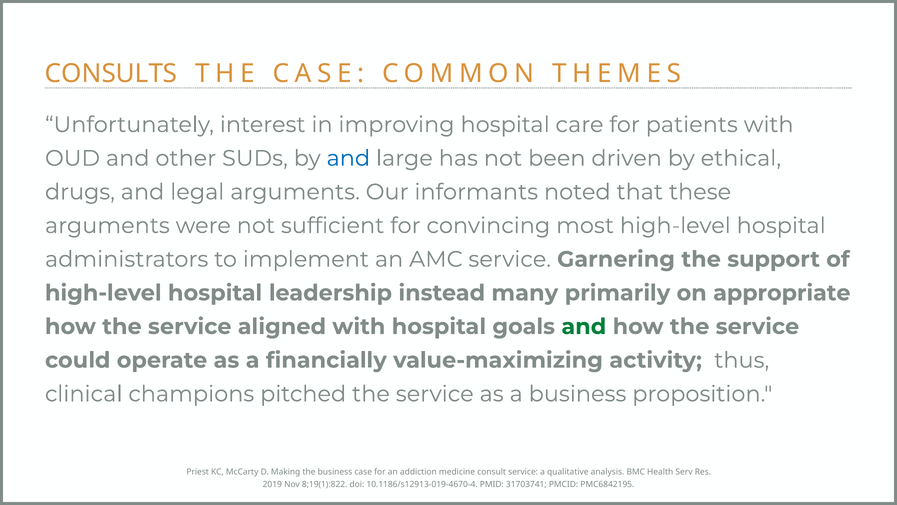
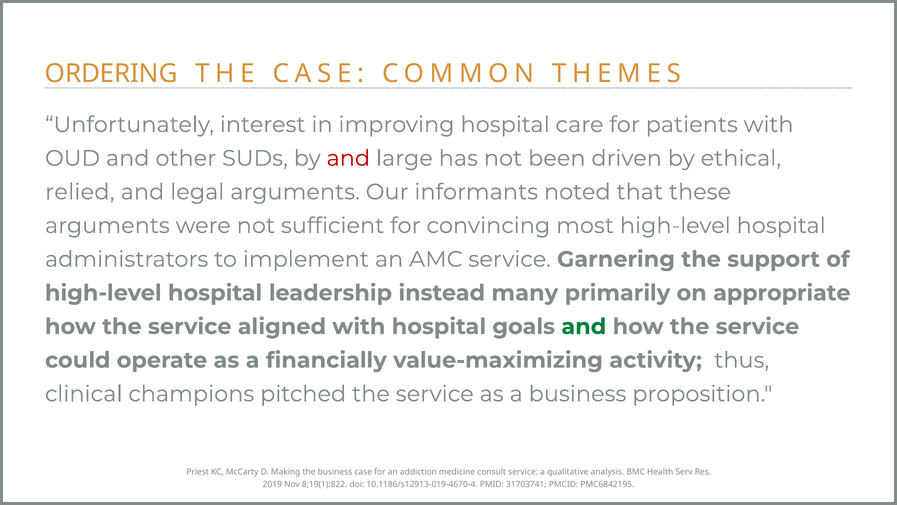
CONSULTS: CONSULTS -> ORDERING (111, 74)
and colour: blue -> red (348, 158)
drugs: drugs -> relied (80, 192)
